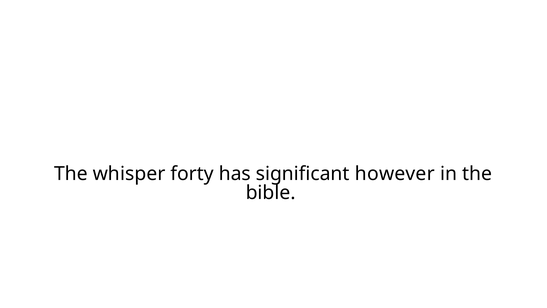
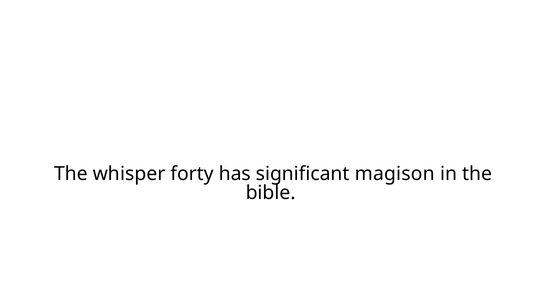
however: however -> magison (395, 174)
